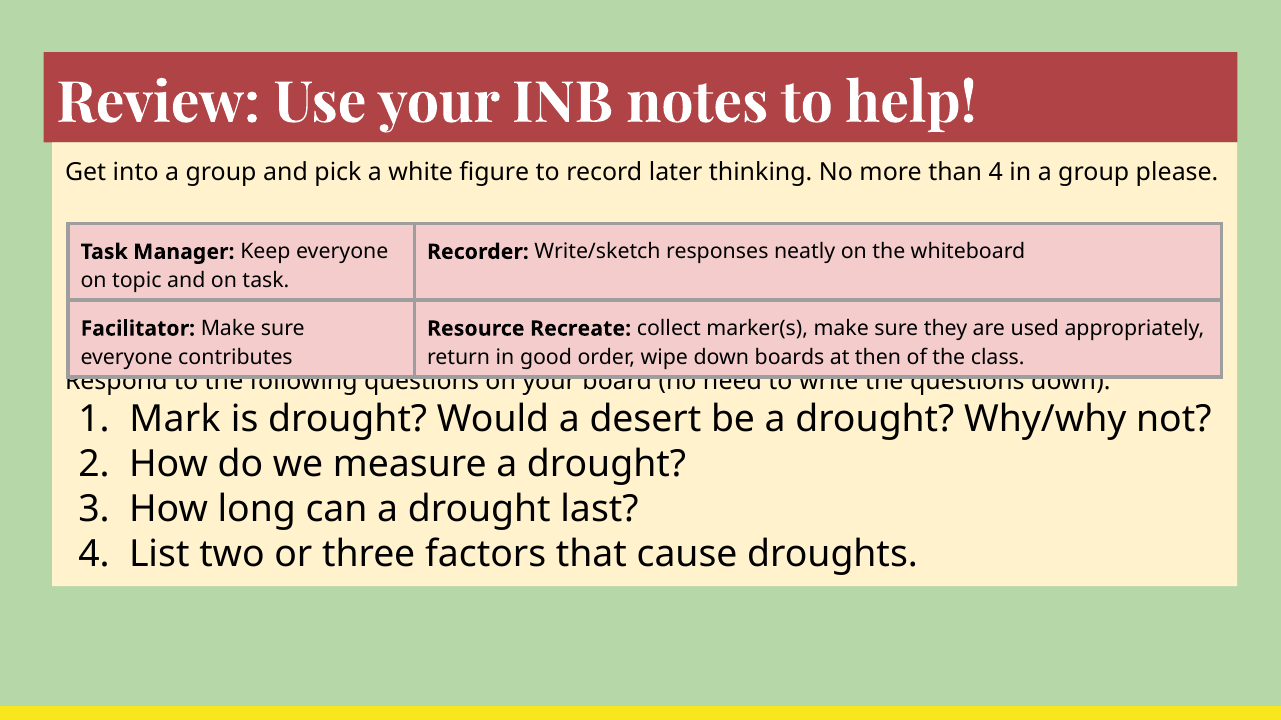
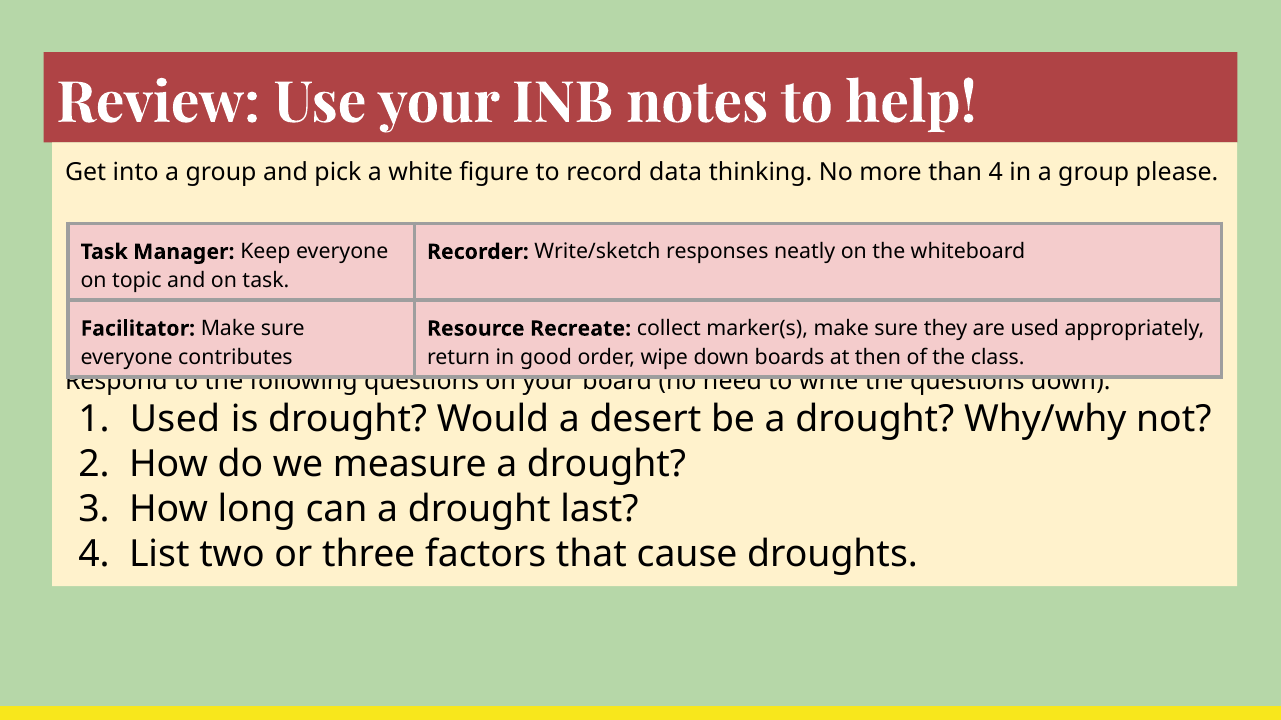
later: later -> data (676, 172)
Mark: Mark -> Used (175, 420)
